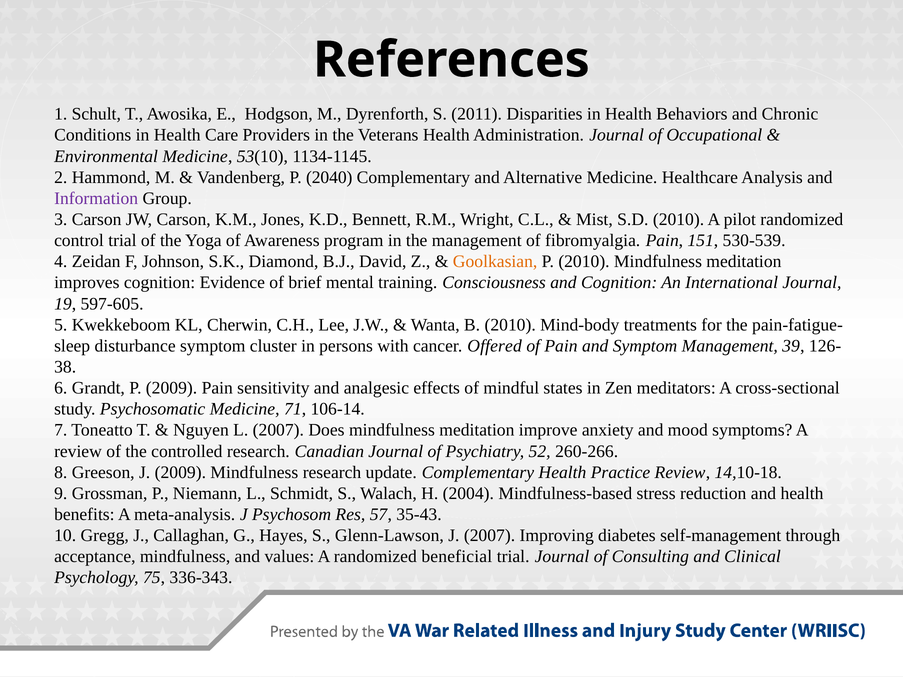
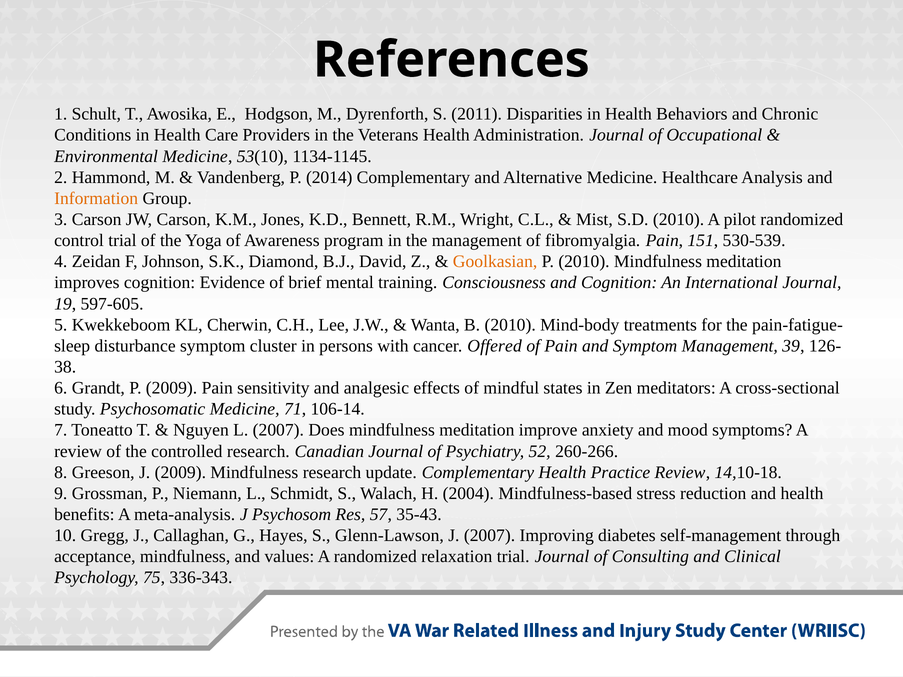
2040: 2040 -> 2014 (329, 177)
Information colour: purple -> orange (96, 198)
beneficial: beneficial -> relaxation (457, 557)
